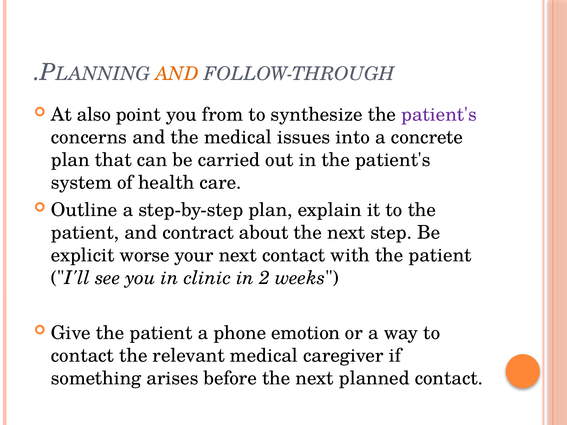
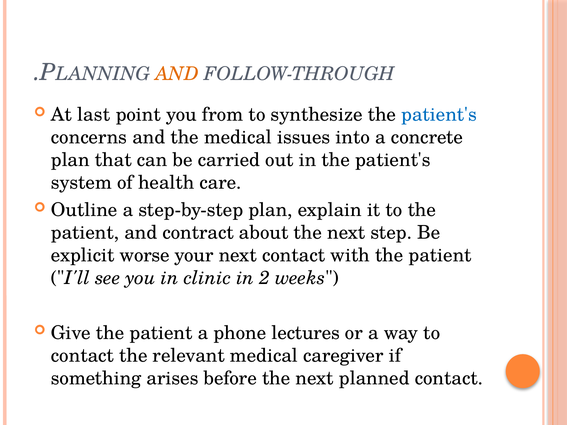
also: also -> last (94, 115)
patient's colour: purple -> blue (439, 115)
emotion: emotion -> lectures (306, 333)
